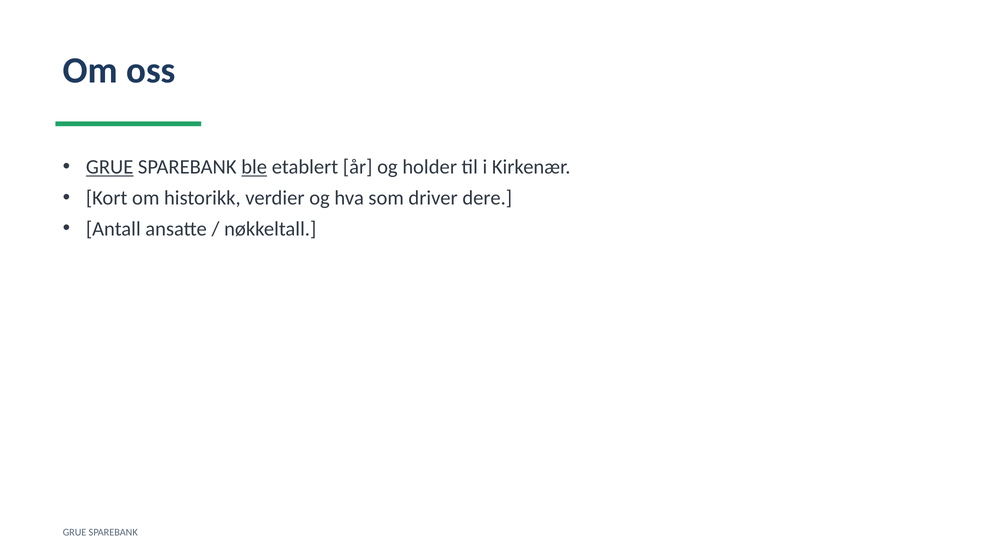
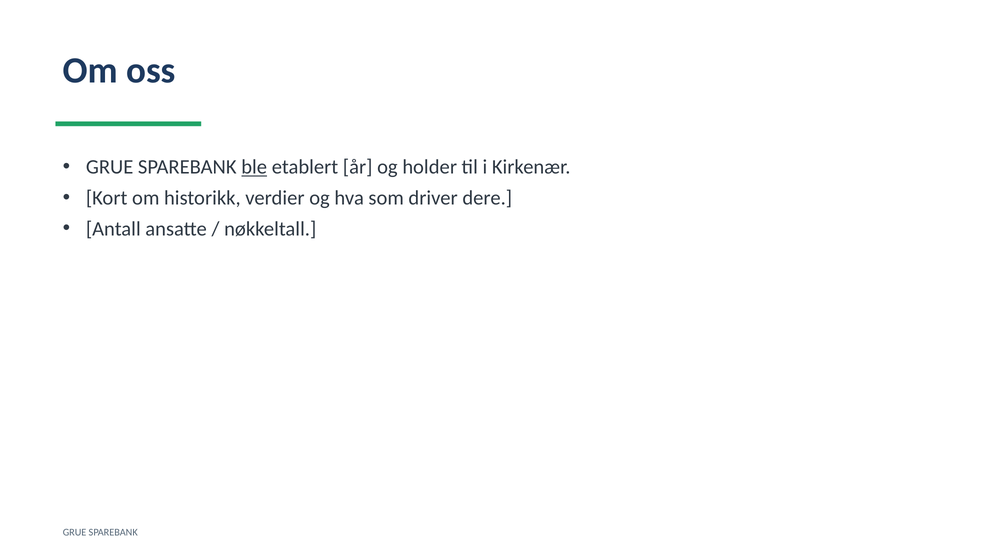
GRUE underline: present -> none (110, 167)
